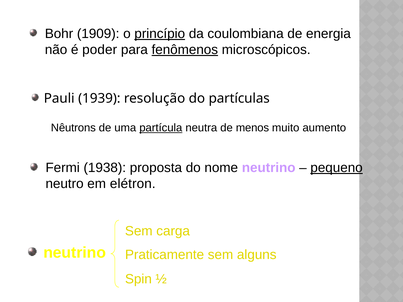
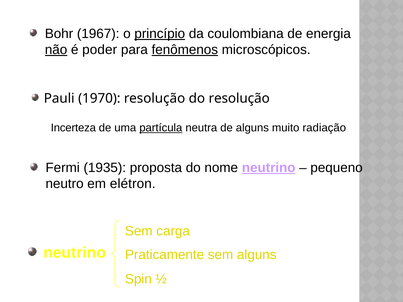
1909: 1909 -> 1967 (98, 34)
não underline: none -> present (56, 50)
1939: 1939 -> 1970 (99, 98)
do partículas: partículas -> resolução (239, 98)
Nêutrons: Nêutrons -> Incerteza (73, 128)
de menos: menos -> alguns (252, 128)
aumento: aumento -> radiação (324, 128)
1938: 1938 -> 1935 (105, 168)
neutrino underline: none -> present (269, 168)
pequeno underline: present -> none (337, 168)
